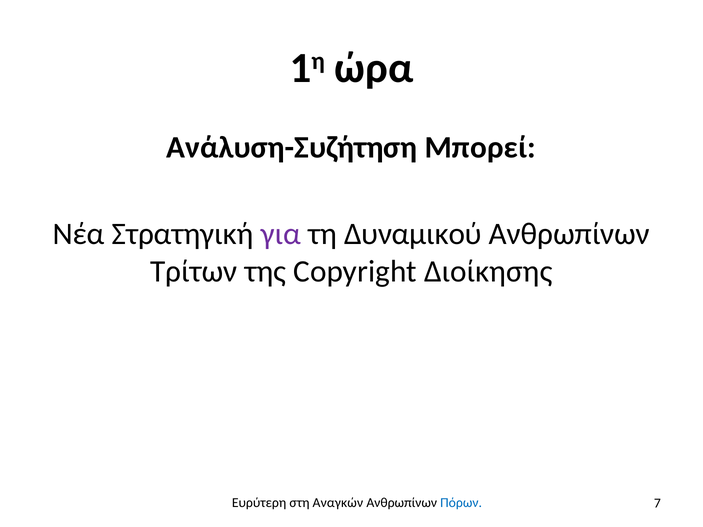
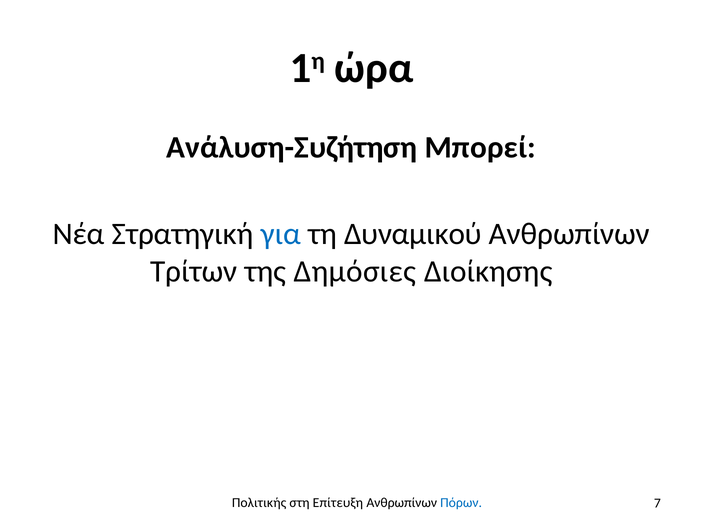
για colour: purple -> blue (281, 234)
Copyright: Copyright -> Δημόσιες (355, 272)
Ευρύτερη: Ευρύτερη -> Πολιτικής (259, 503)
Αναγκών: Αναγκών -> Επίτευξη (338, 503)
